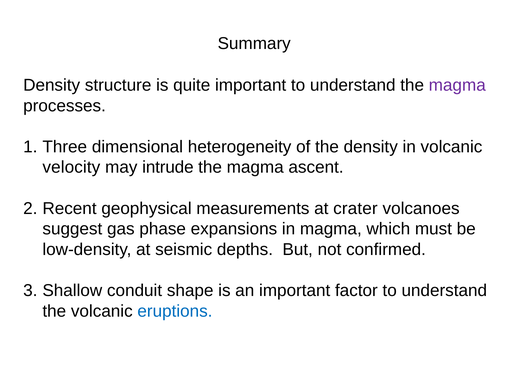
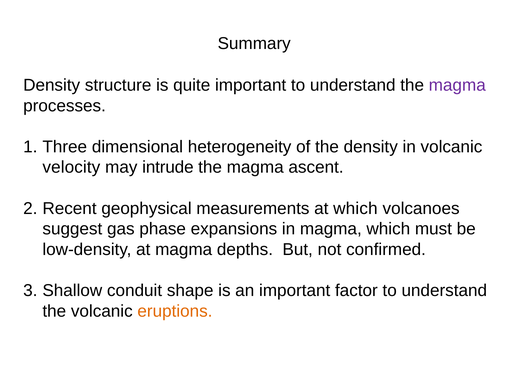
at crater: crater -> which (355, 208)
at seismic: seismic -> magma (184, 249)
eruptions colour: blue -> orange (175, 311)
